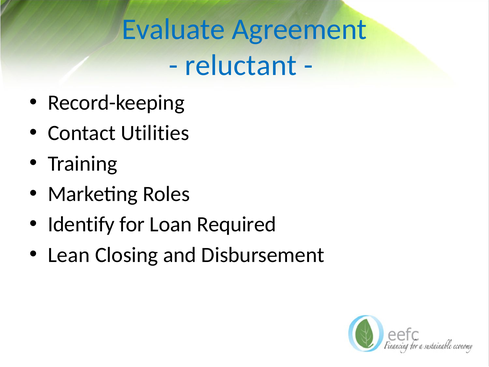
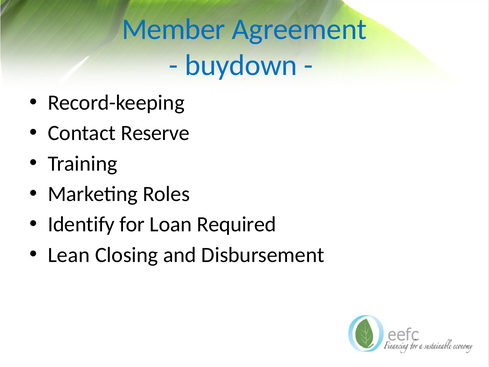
Evaluate: Evaluate -> Member (174, 29)
reluctant: reluctant -> buydown (241, 65)
Utilities: Utilities -> Reserve (155, 133)
